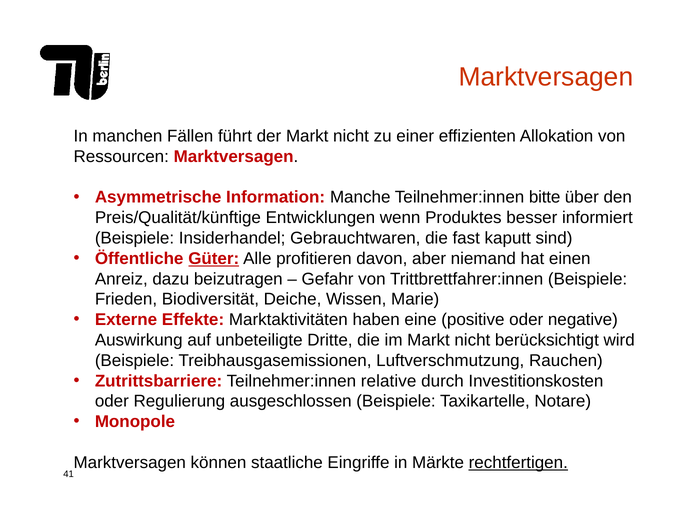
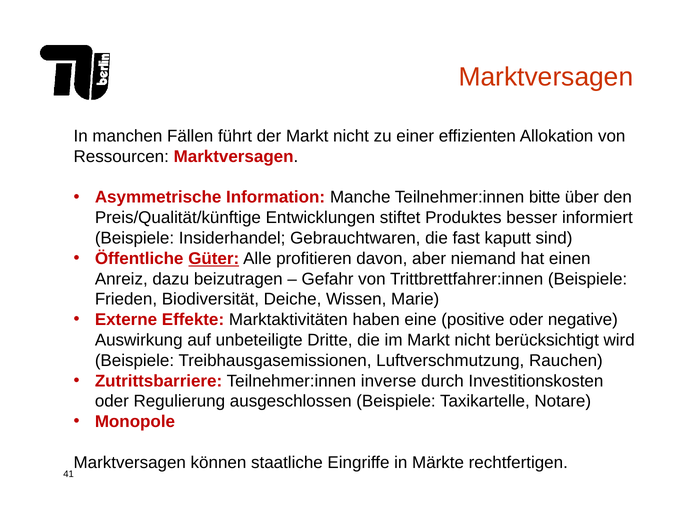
wenn: wenn -> stiftet (400, 218)
relative: relative -> inverse (389, 381)
rechtfertigen underline: present -> none (518, 463)
